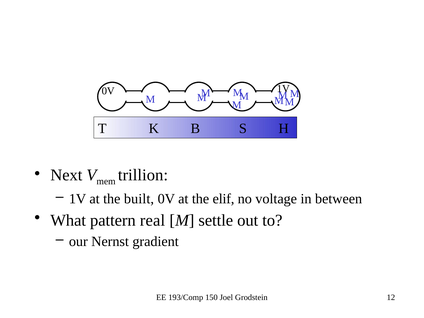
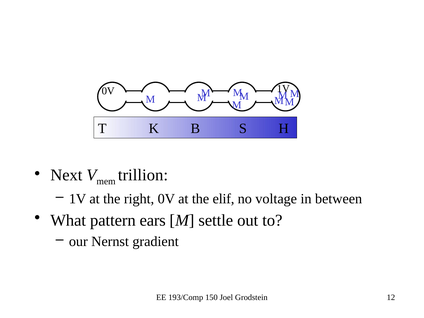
built: built -> right (139, 199)
real: real -> ears (153, 221)
